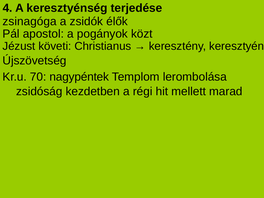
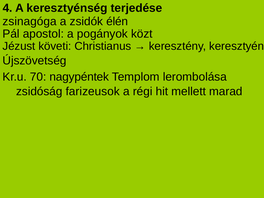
élők: élők -> élén (117, 21)
kezdetben: kezdetben -> farizeusok (93, 91)
